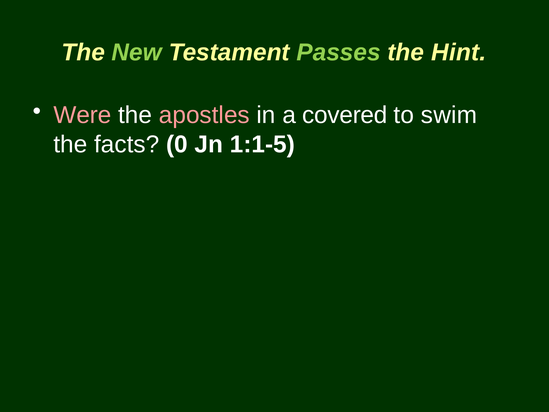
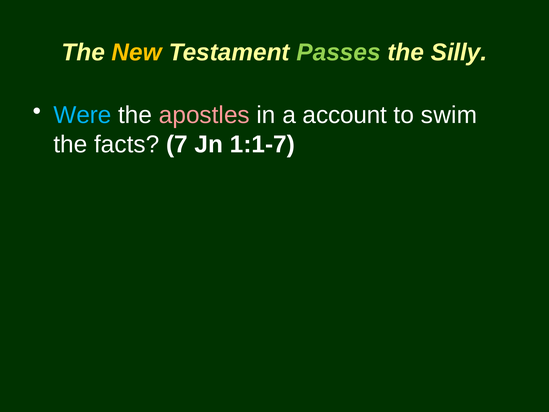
New colour: light green -> yellow (137, 52)
Hint: Hint -> Silly (459, 52)
Were colour: pink -> light blue (83, 115)
covered: covered -> account (345, 115)
0: 0 -> 7 (177, 144)
1:1-5: 1:1-5 -> 1:1-7 (262, 144)
